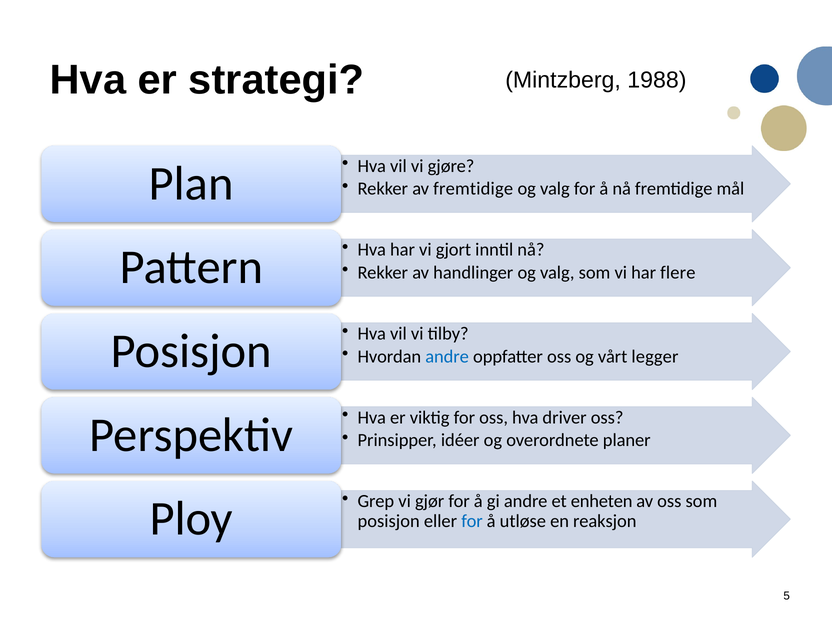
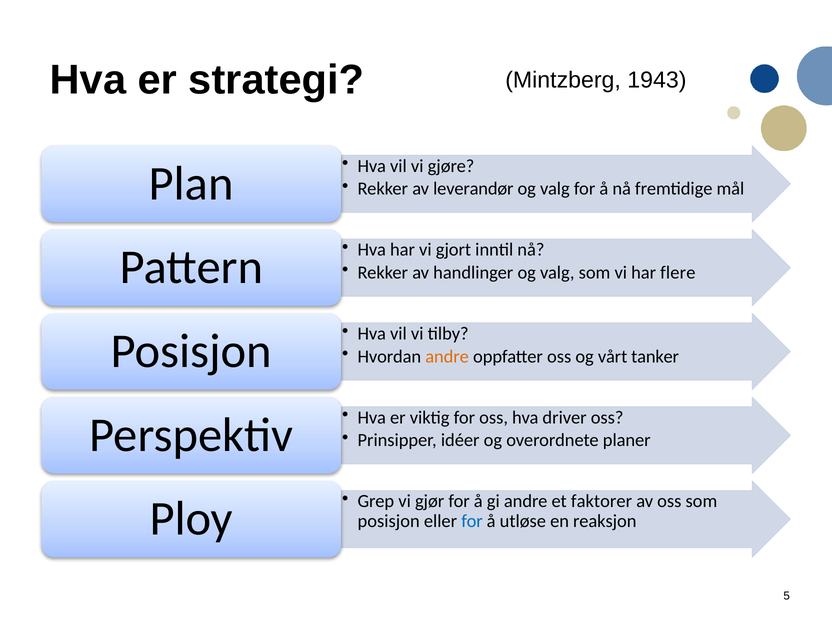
1988: 1988 -> 1943 (657, 80)
av fremtidige: fremtidige -> leverandør (473, 189)
andre colour: blue -> orange (447, 356)
legger: legger -> tanker (655, 356)
enheten: enheten -> faktorer (602, 501)
